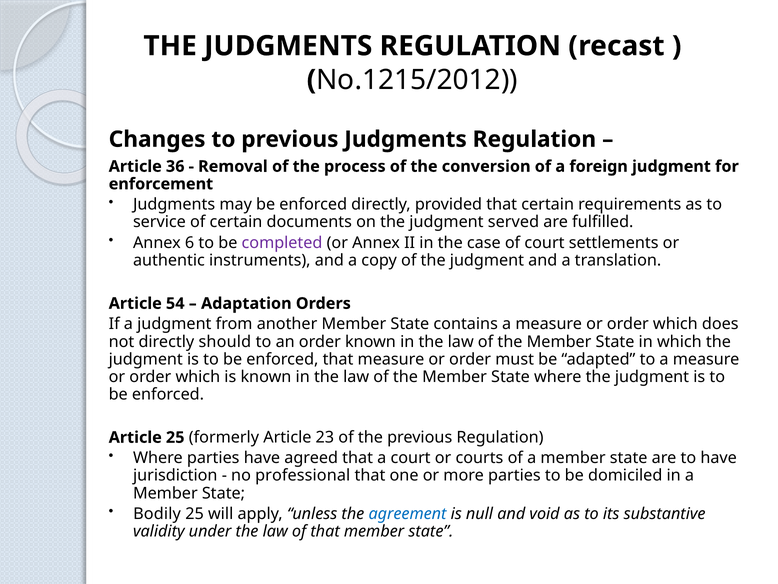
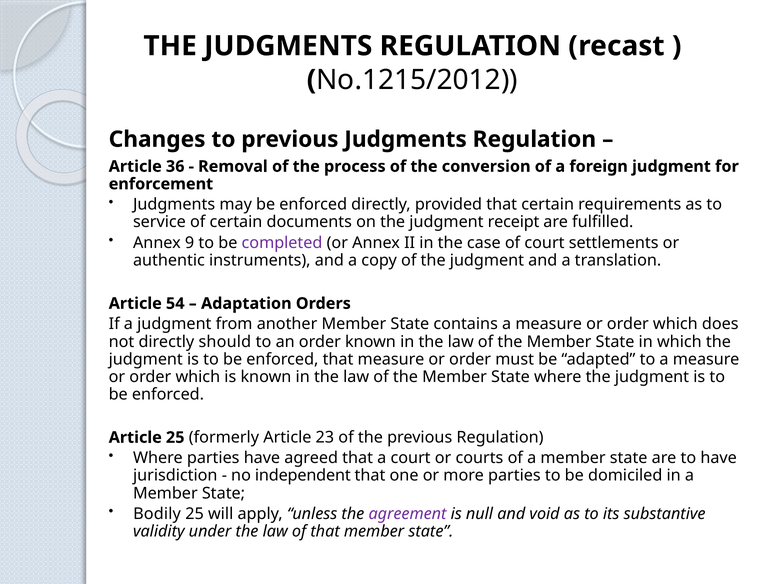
served: served -> receipt (514, 222)
6: 6 -> 9 (190, 243)
professional: professional -> independent (303, 475)
agreement colour: blue -> purple (407, 513)
